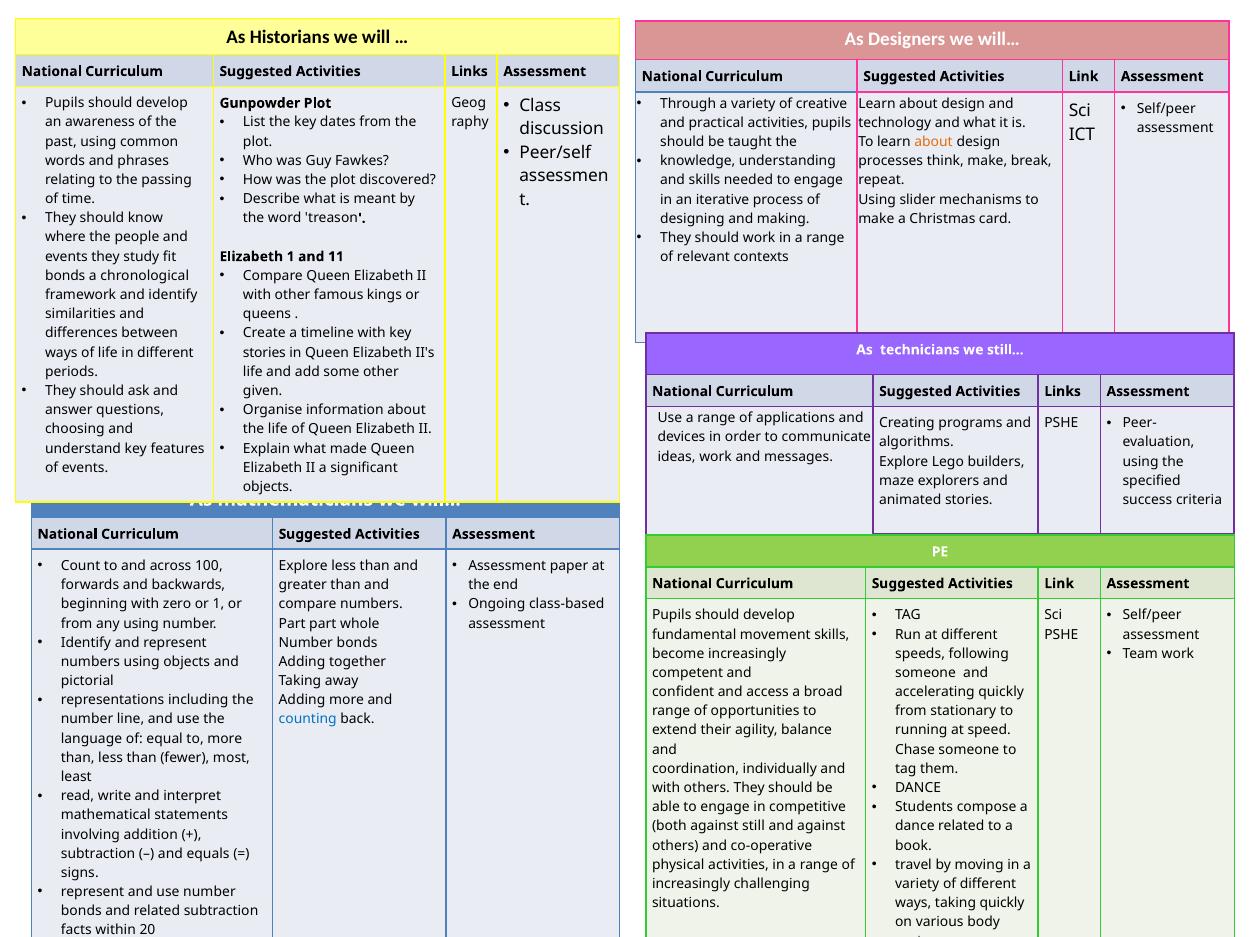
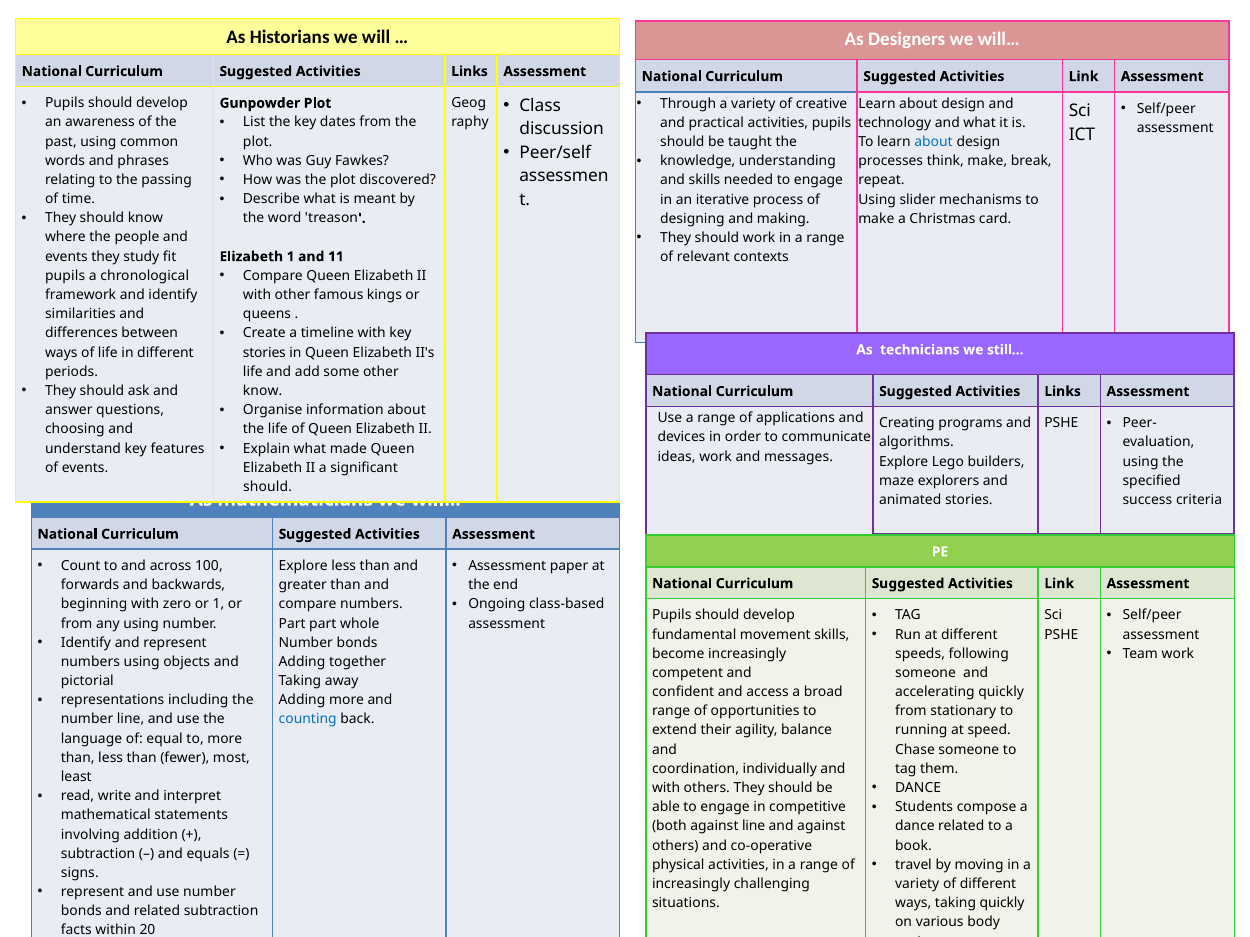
about colour: orange -> blue (934, 142)
bonds: bonds -> pupils (65, 276)
given: given -> know (263, 391)
objects: objects -> should (268, 487)
against still: still -> line (754, 827)
